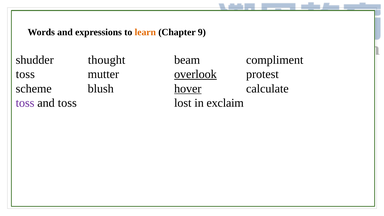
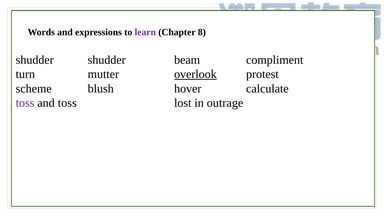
learn colour: orange -> purple (145, 32)
9: 9 -> 8 (202, 32)
shudder thought: thought -> shudder (107, 60)
toss: toss -> turn (25, 74)
hover underline: present -> none (188, 89)
exclaim: exclaim -> outrage (225, 103)
